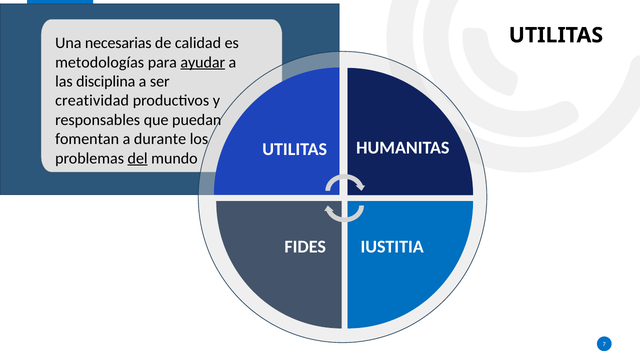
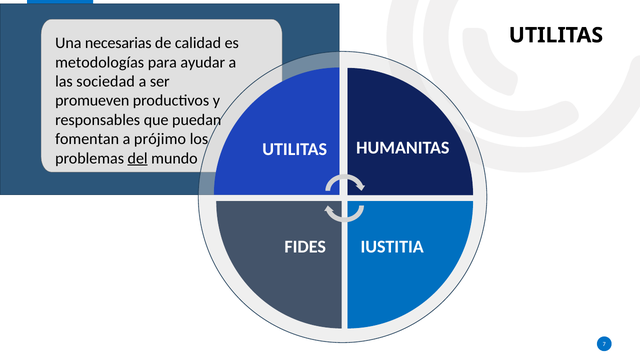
ayudar underline: present -> none (203, 62)
disciplina: disciplina -> sociedad (106, 81)
creatividad: creatividad -> promueven (92, 101)
durante: durante -> prójimo (160, 139)
